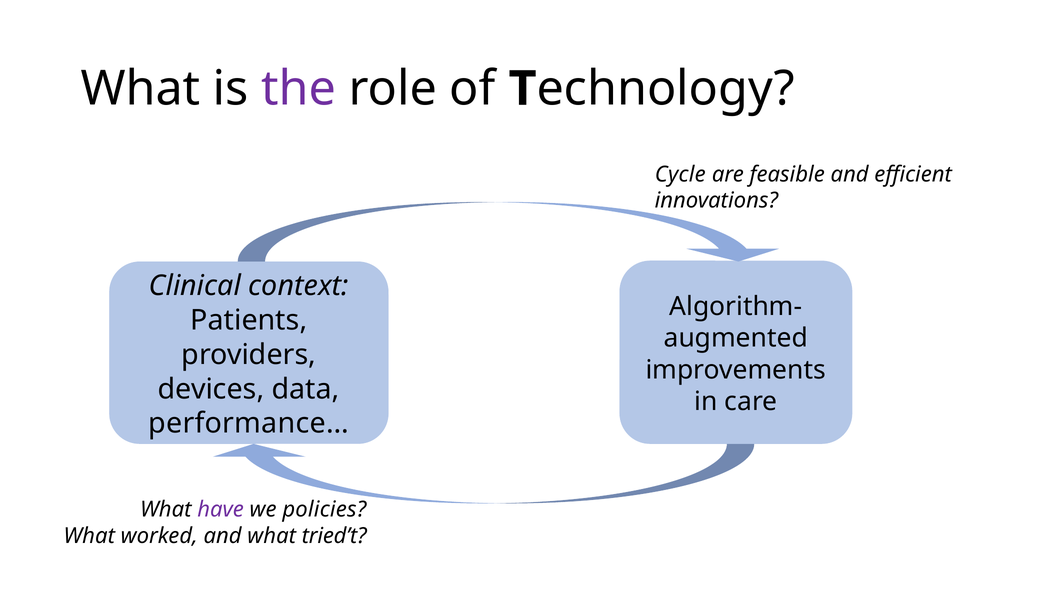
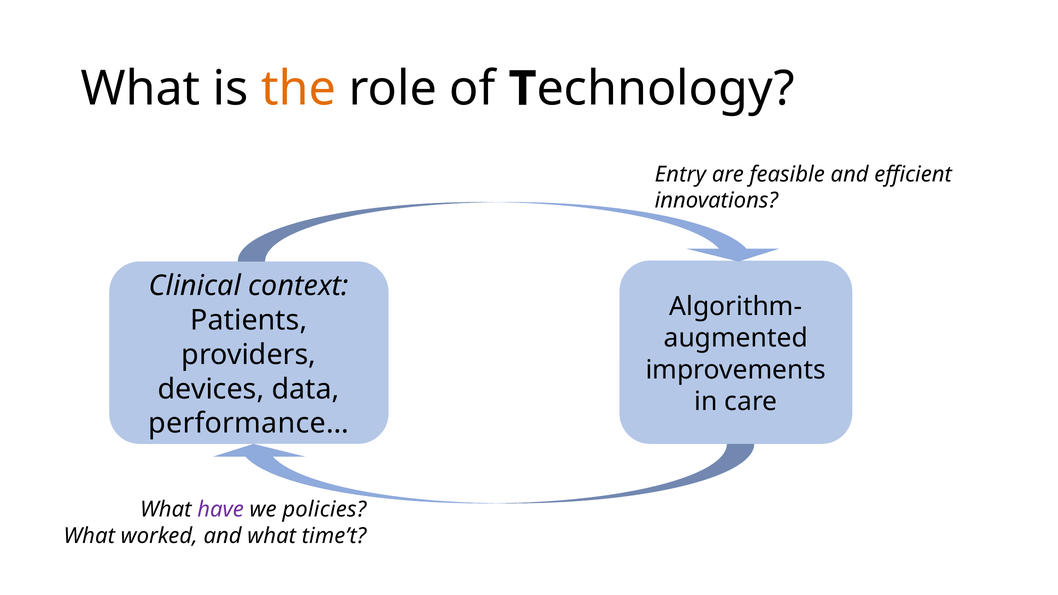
the colour: purple -> orange (299, 89)
Cycle: Cycle -> Entry (680, 174)
tried’t: tried’t -> time’t (334, 536)
